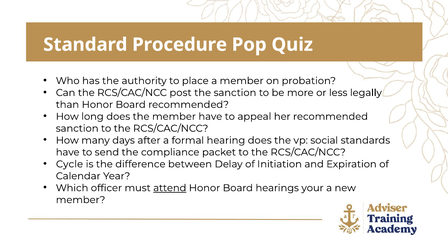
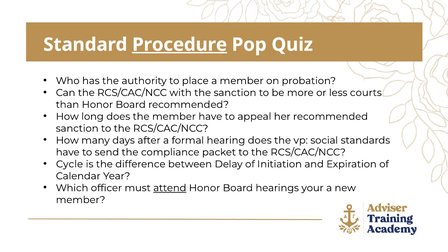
Procedure underline: none -> present (180, 45)
post: post -> with (181, 93)
legally: legally -> courts (366, 93)
